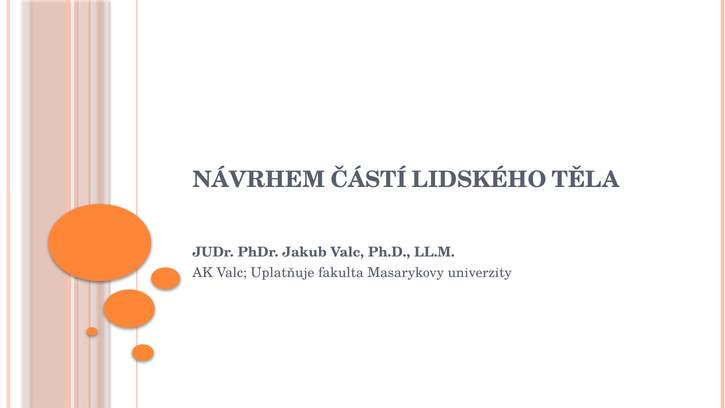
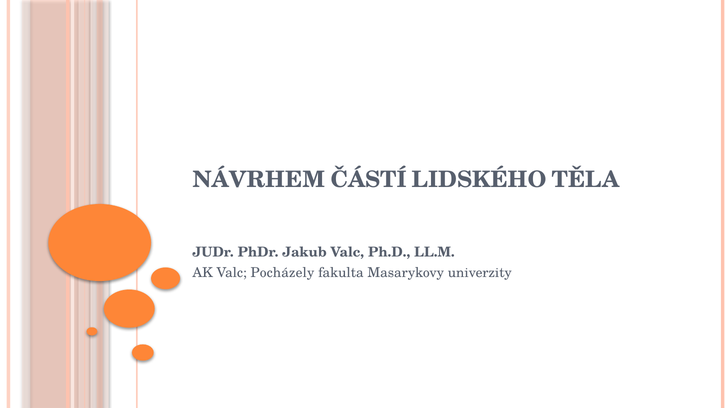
Uplatňuje: Uplatňuje -> Pocházely (282, 273)
